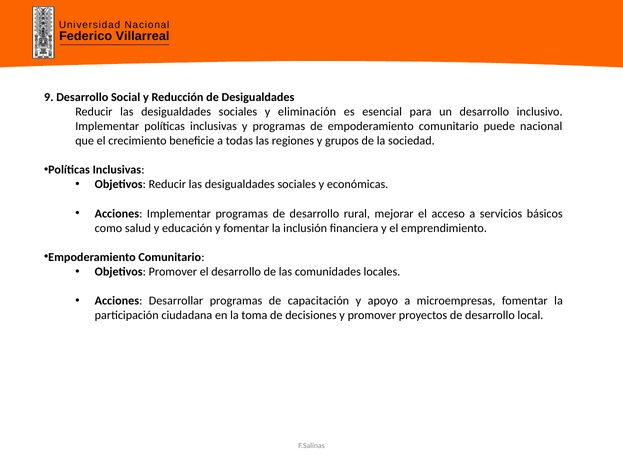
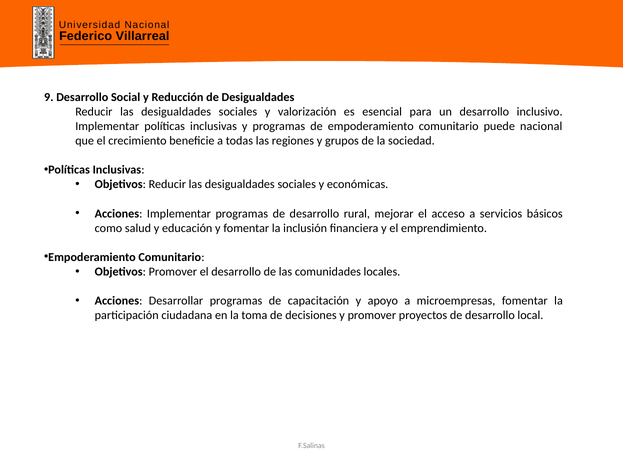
eliminación: eliminación -> valorización (307, 112)
